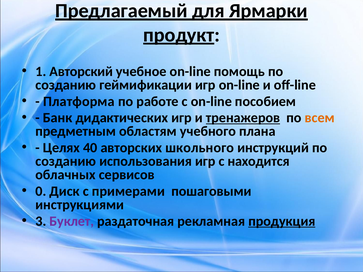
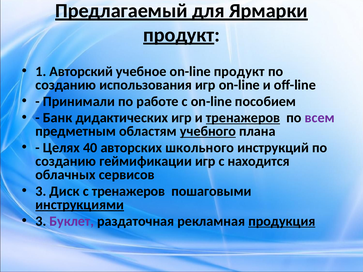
on-line помощь: помощь -> продукт (239, 72)
геймификации: геймификации -> использования (146, 85)
Платформа: Платформа -> Принимали (79, 101)
всем colour: orange -> purple (320, 118)
учебного underline: none -> present (208, 131)
использования: использования -> геймификации (146, 161)
0: 0 -> 3 (41, 191)
с примерами: примерами -> тренажеров (129, 191)
инструкциями underline: none -> present (80, 205)
